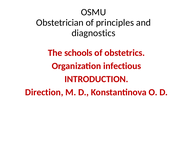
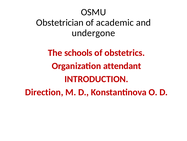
principles: principles -> academic (115, 22)
diagnostics: diagnostics -> undergone (93, 33)
infectious: infectious -> attendant (122, 66)
